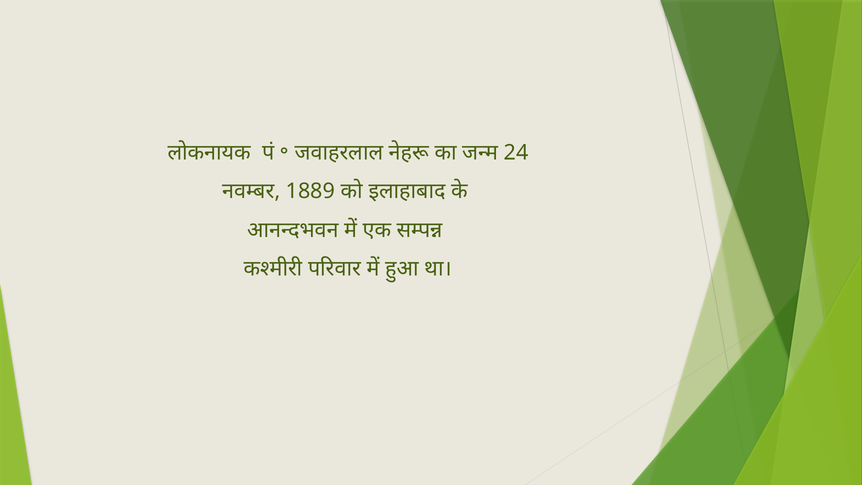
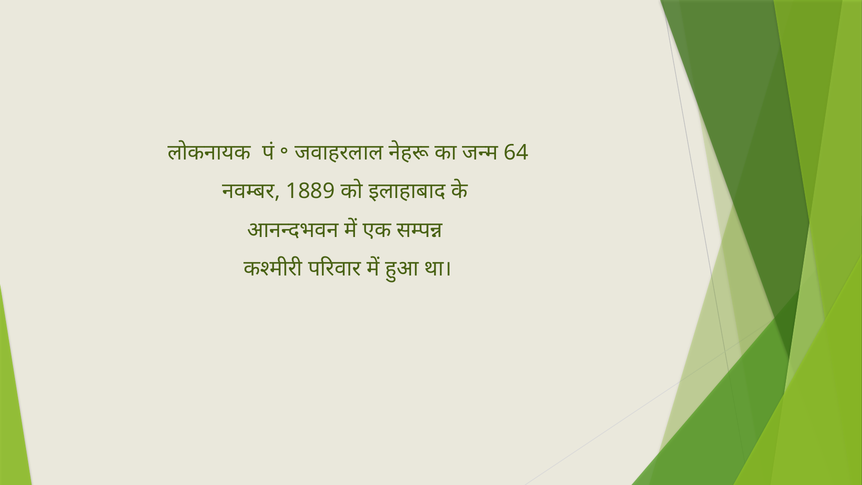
24: 24 -> 64 (516, 152)
